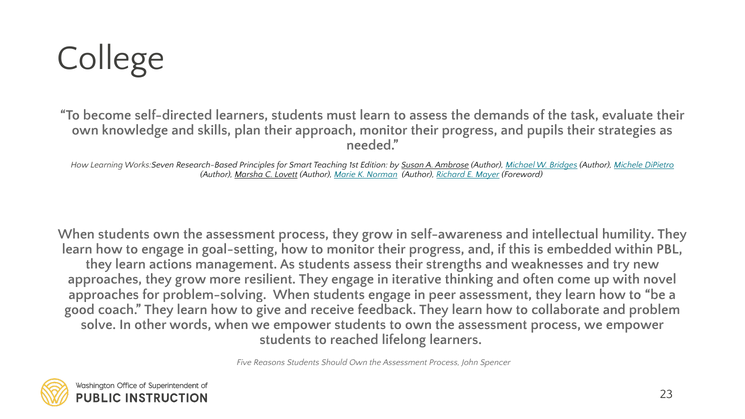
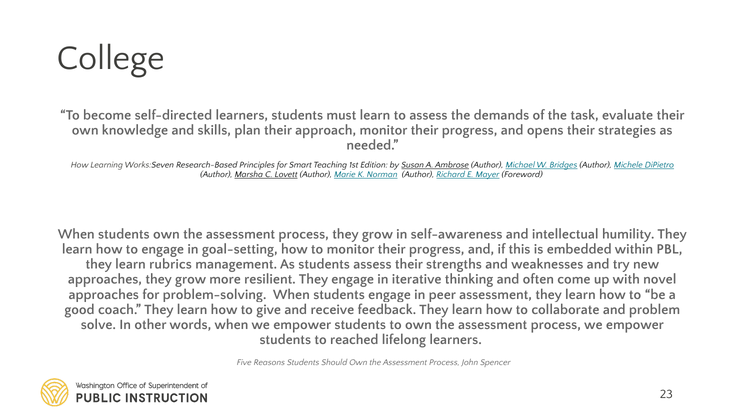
pupils: pupils -> opens (545, 130)
actions: actions -> rubrics (171, 264)
